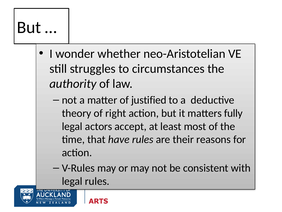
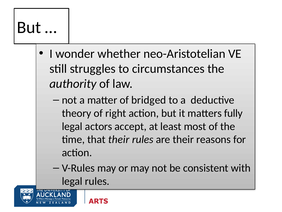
justified: justified -> bridged (149, 100)
that have: have -> their (119, 139)
